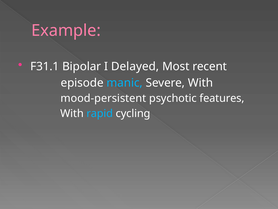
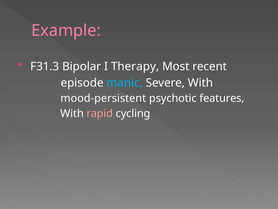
F31.1: F31.1 -> F31.3 (45, 66)
Delayed: Delayed -> Therapy (135, 66)
rapid colour: light blue -> pink (100, 113)
